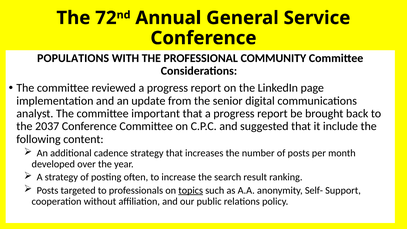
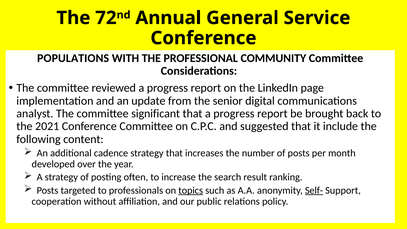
important: important -> significant (156, 114)
2037: 2037 -> 2021 (47, 126)
Self- underline: none -> present (314, 190)
